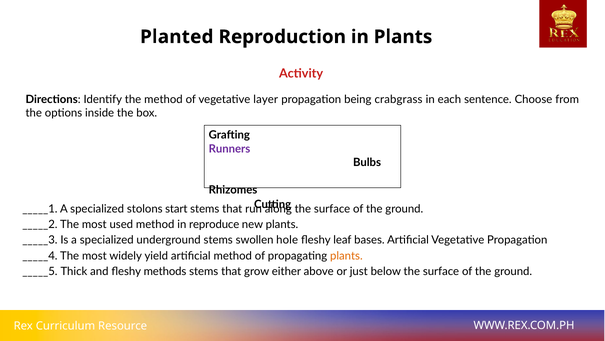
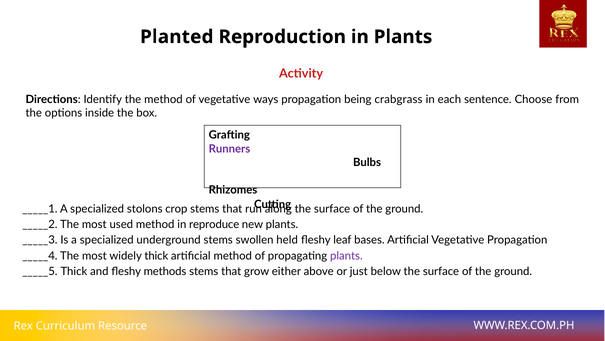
layer: layer -> ways (266, 99)
start: start -> crop (176, 208)
hole: hole -> held (287, 240)
widely yield: yield -> thick (156, 255)
plants colour: orange -> purple (346, 255)
